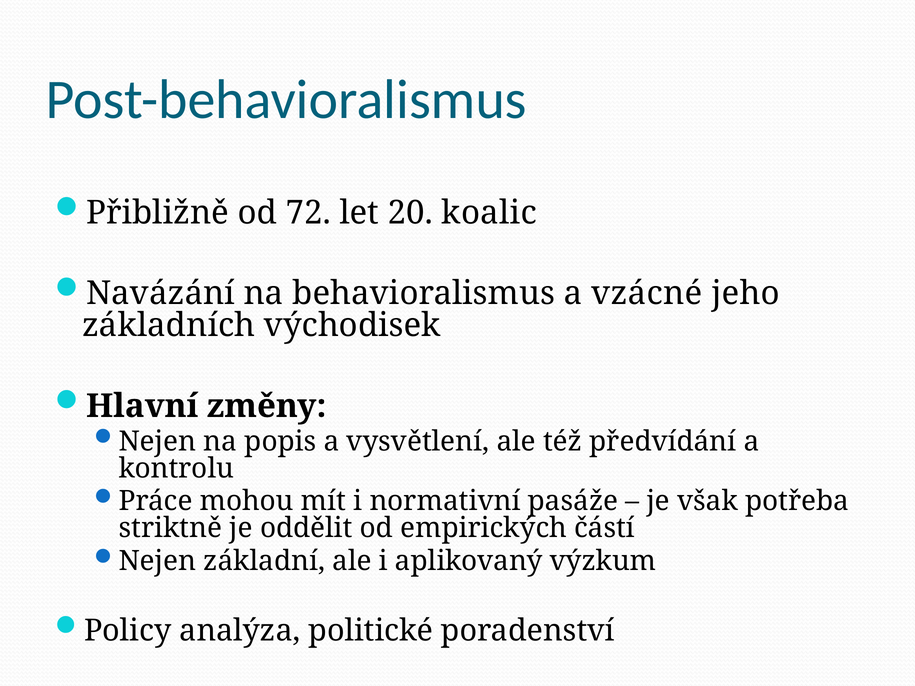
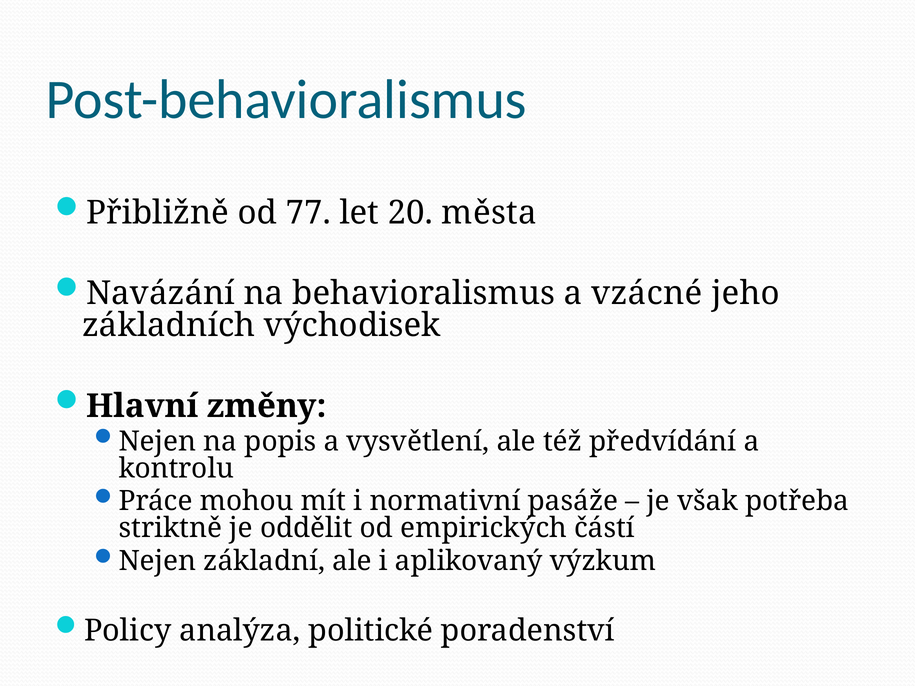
72: 72 -> 77 (308, 213)
koalic: koalic -> města (489, 213)
